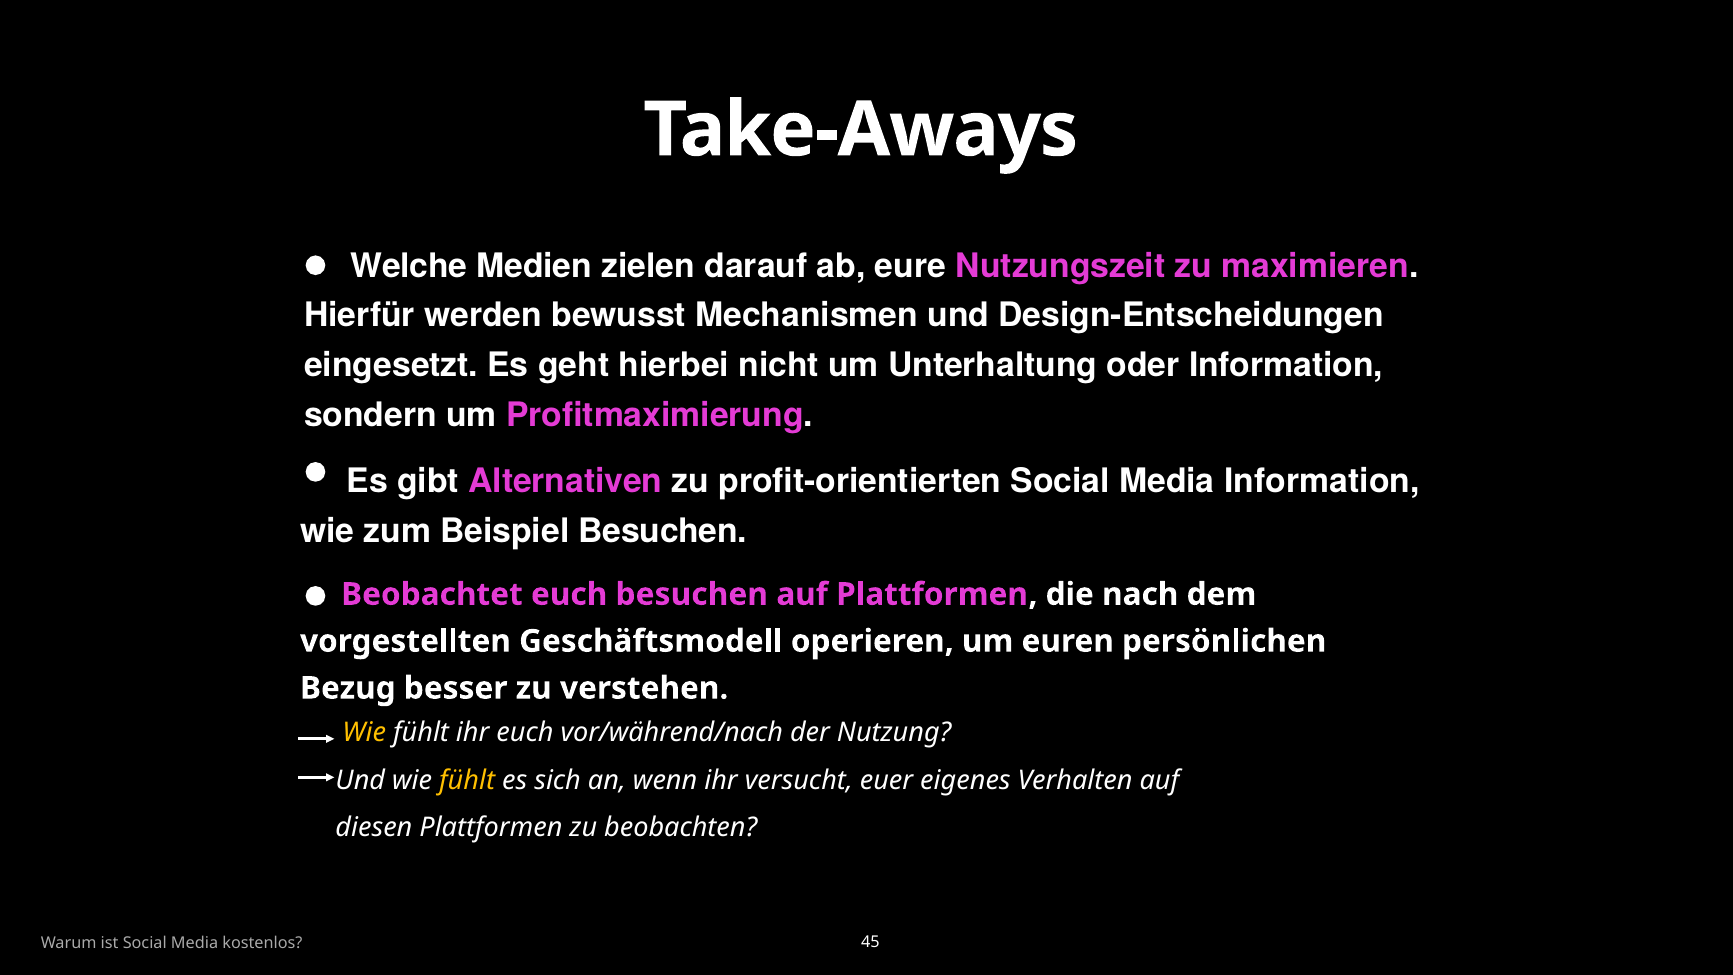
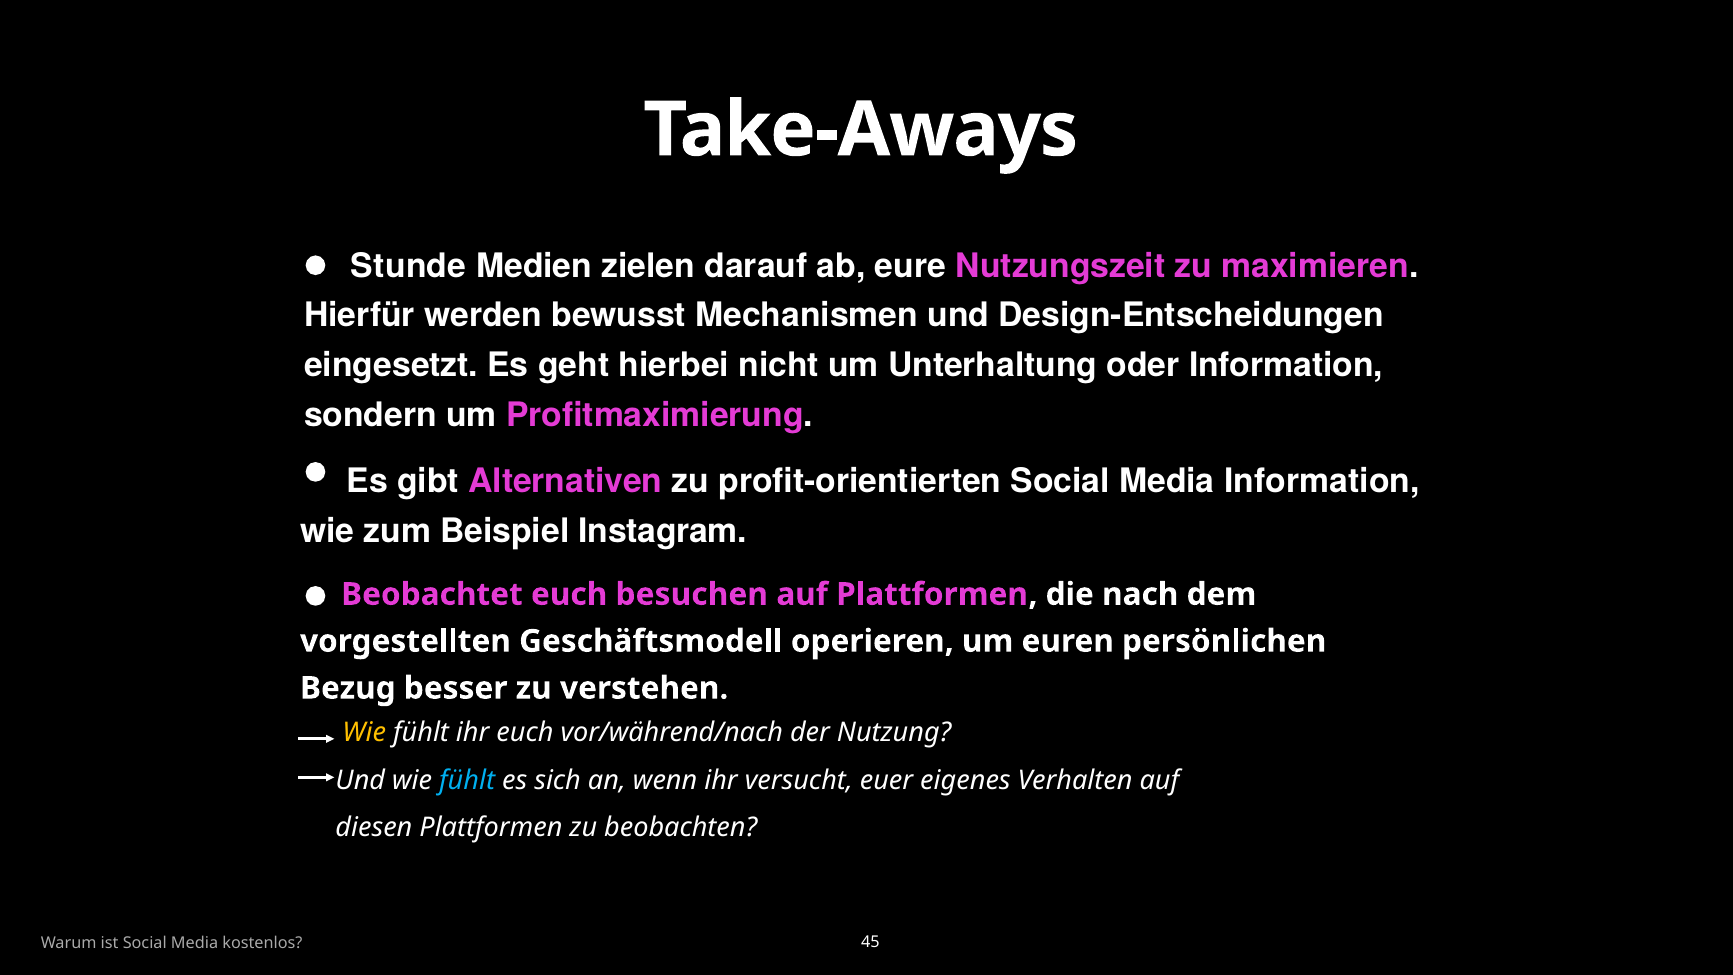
Welche: Welche -> Stunde (409, 266)
Beispiel Besuchen: Besuchen -> Instagram (663, 531)
fühlt colour: yellow -> light blue (467, 781)
